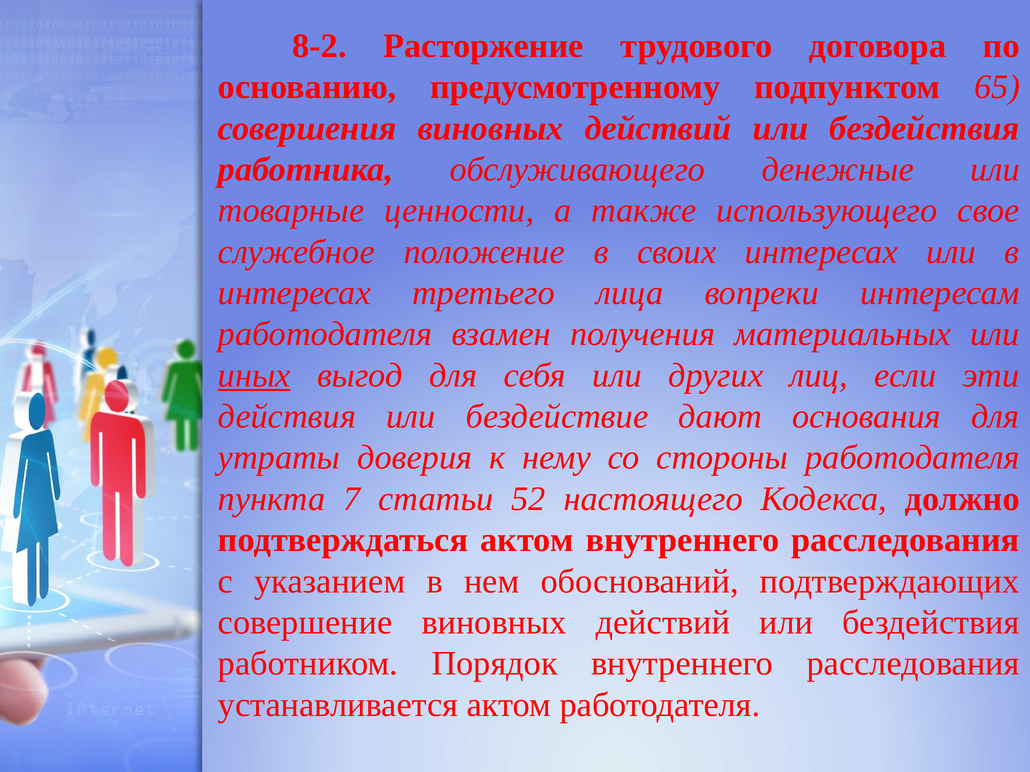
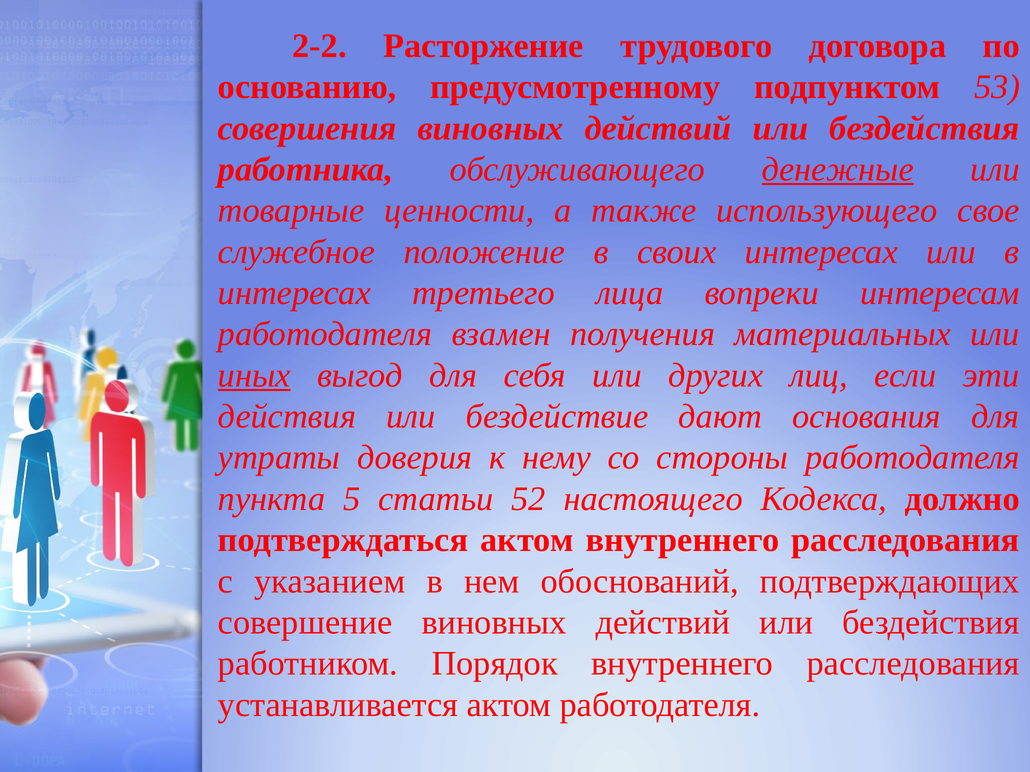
8-2: 8-2 -> 2-2 (319, 46)
65: 65 -> 53 (997, 87)
денежные underline: none -> present (838, 170)
7: 7 -> 5 (352, 499)
